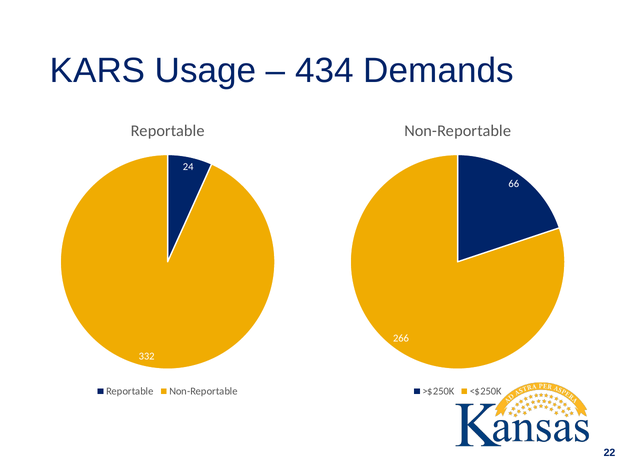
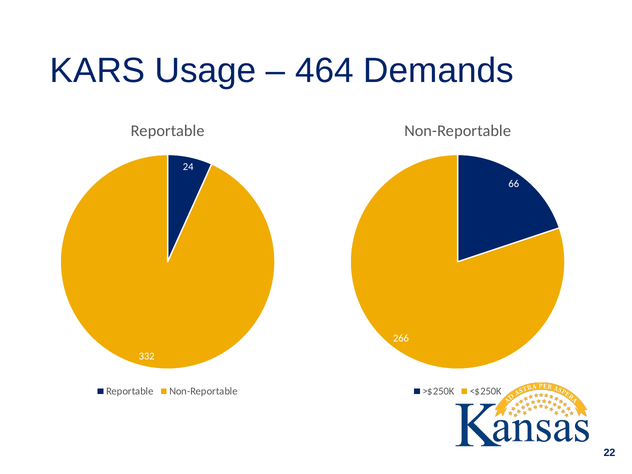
434: 434 -> 464 (324, 71)
